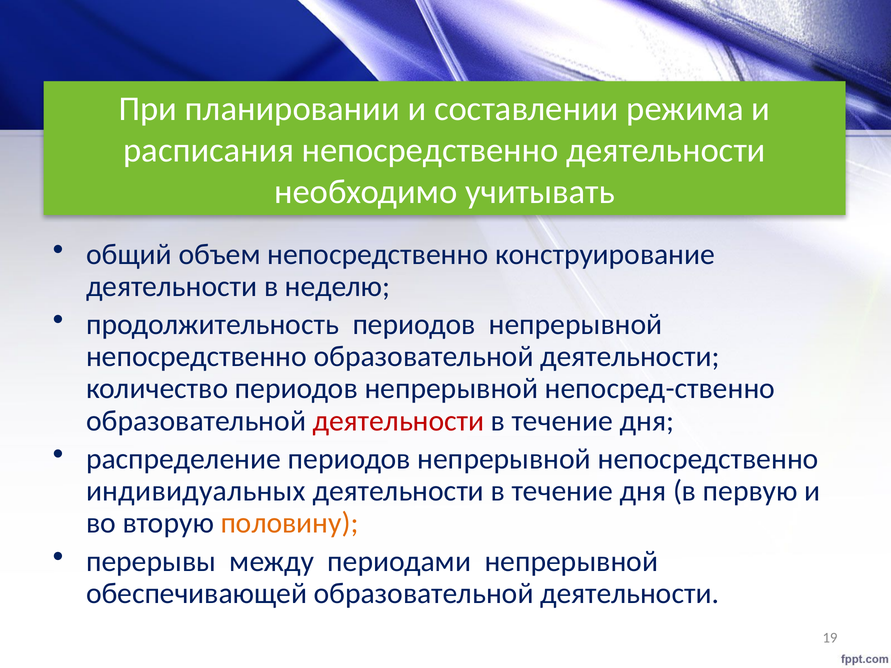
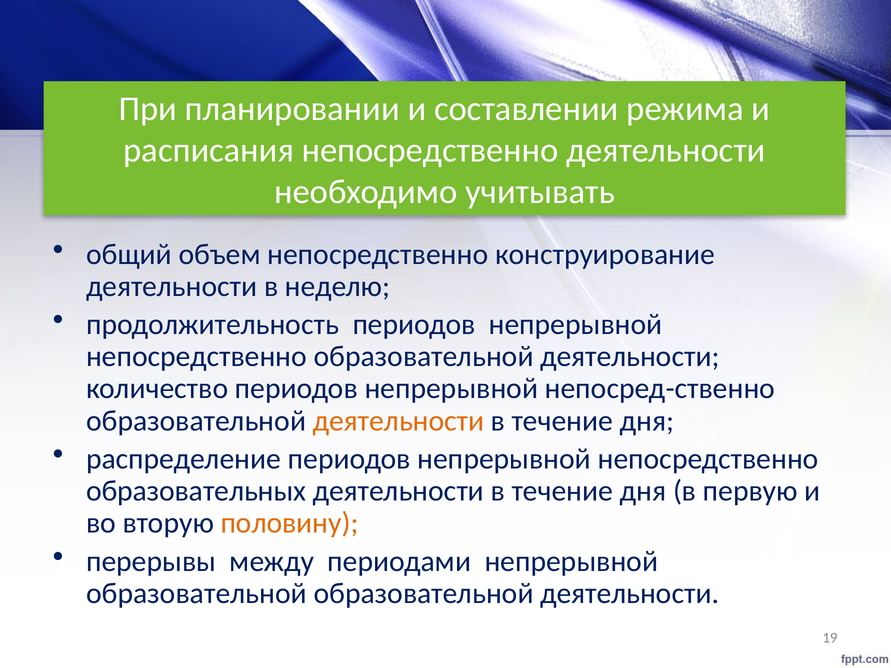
деятельности colour: red -> orange (398, 421)
индивидуальных: индивидуальных -> образовательных (196, 491)
обеспечивающей: обеспечивающей -> образовательной (197, 594)
